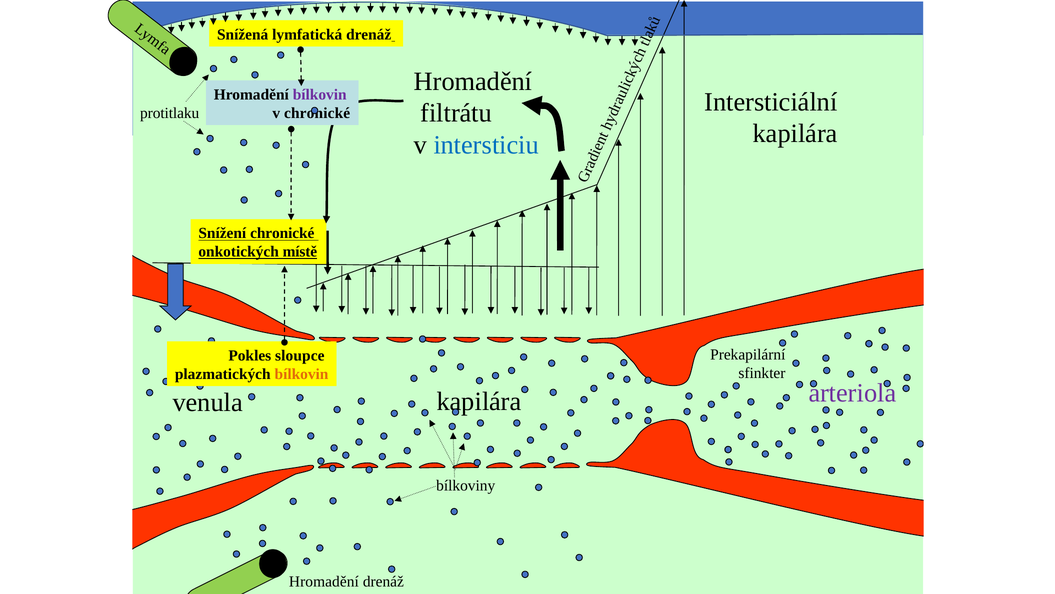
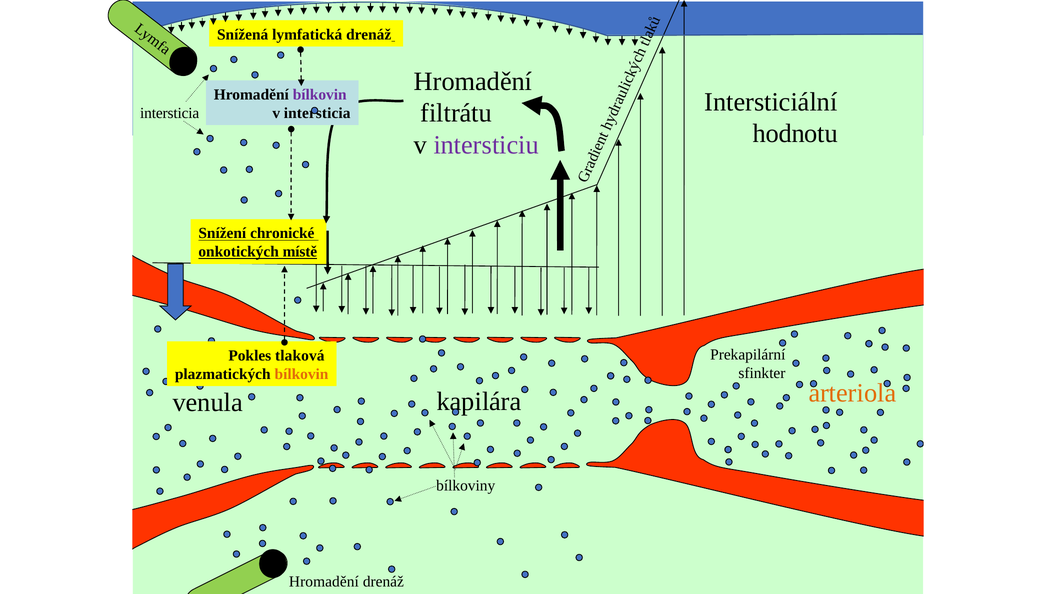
v chronické: chronické -> intersticia (317, 113)
protitlaku: protitlaku -> intersticia (170, 113)
kapilára: kapilára -> hodnotu (795, 134)
intersticiu colour: blue -> purple (486, 145)
sloupce: sloupce -> tlaková (300, 355)
arteriola colour: purple -> orange (852, 392)
